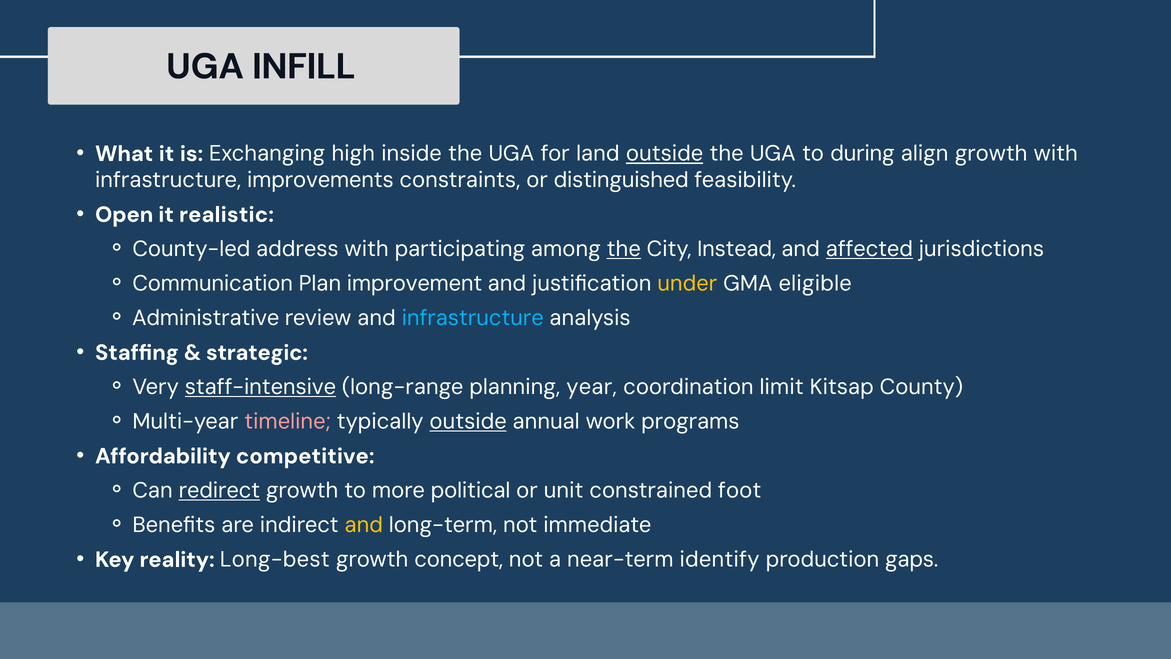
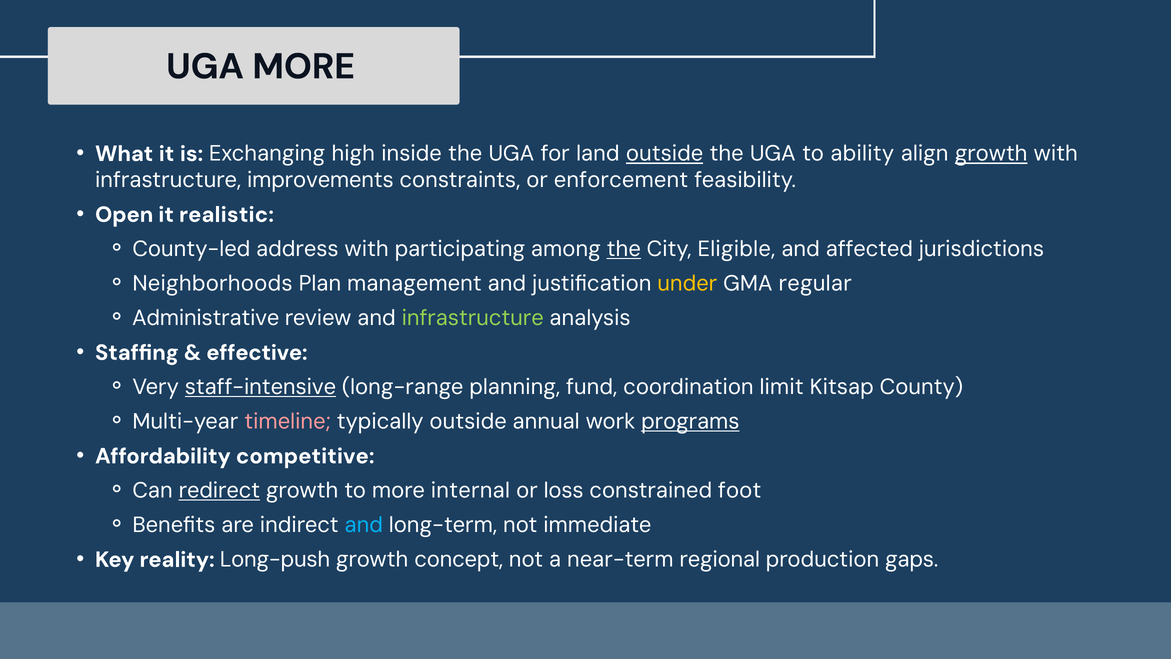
UGA INFILL: INFILL -> MORE (304, 66)
during: during -> ability (862, 154)
growth underline: none -> present (991, 154)
distinguished: distinguished -> enforcement (621, 180)
Instead: Instead -> Eligible (736, 249)
affected underline: present -> none (869, 249)
Communication: Communication -> Neighborhoods (212, 283)
improvement: improvement -> management (414, 283)
eligible: eligible -> regular (815, 283)
infrastructure colour: light blue -> light green (473, 318)
strategic: strategic -> effective (257, 352)
year: year -> fund (592, 387)
outside underline: present -> none (468, 421)
programs underline: none -> present (690, 421)
political: political -> internal (470, 490)
unit: unit -> loss (564, 490)
and colour: yellow -> light blue (364, 525)
Long-best: Long-best -> Long-push (275, 559)
identify: identify -> regional (720, 559)
